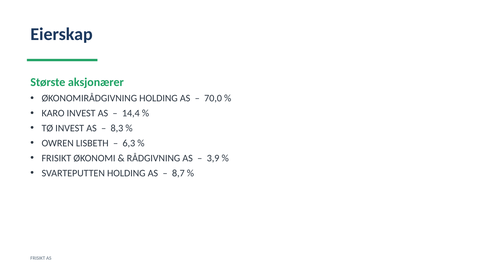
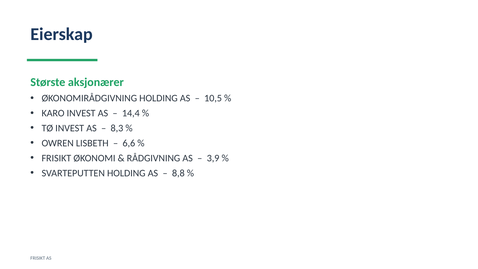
70,0: 70,0 -> 10,5 (213, 98)
6,3: 6,3 -> 6,6 (129, 143)
8,7: 8,7 -> 8,8 (178, 173)
